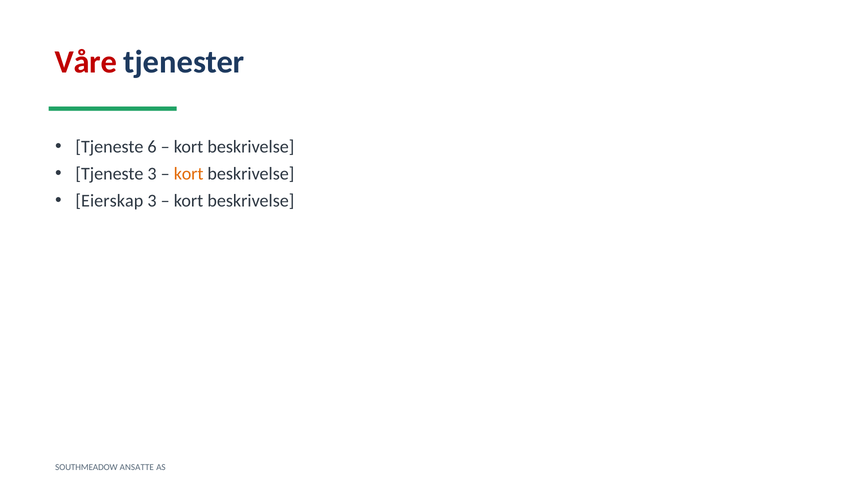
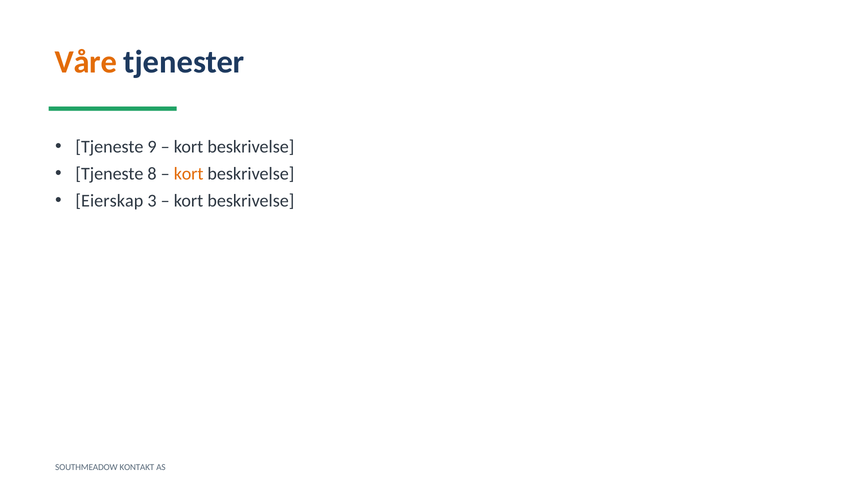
Våre colour: red -> orange (86, 62)
6: 6 -> 9 (152, 147)
Tjeneste 3: 3 -> 8 (152, 174)
ANSATTE: ANSATTE -> KONTAKT (137, 468)
